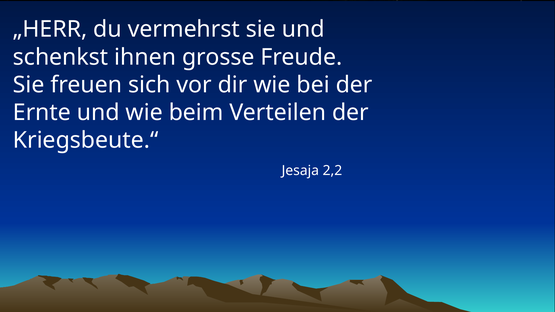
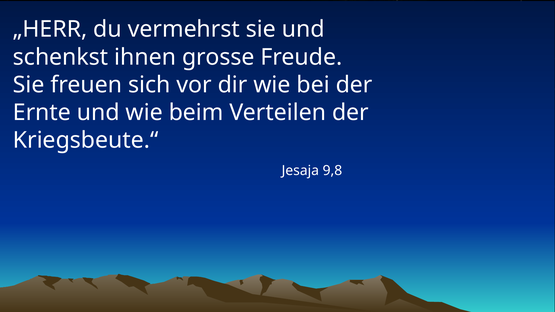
2,2: 2,2 -> 9,8 (332, 171)
